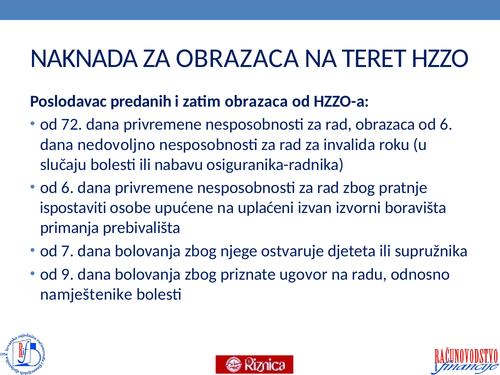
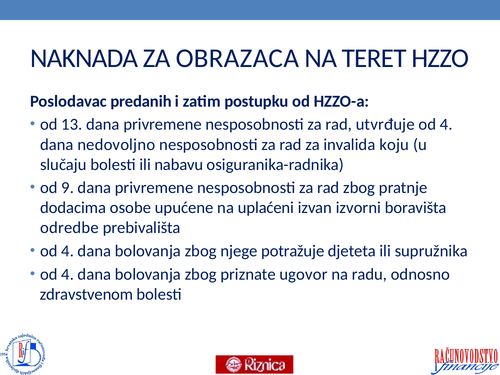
zatim obrazaca: obrazaca -> postupku (256, 101)
72: 72 -> 13 (72, 124)
rad obrazaca: obrazaca -> utvrđuje (385, 124)
6: 6 -> 4 (446, 124)
roku: roku -> koju (394, 144)
6: 6 -> 9 (68, 188)
ispostaviti: ispostaviti -> dodacima (73, 208)
primanja: primanja -> odredbe (69, 228)
7: 7 -> 4 (68, 251)
ostvaruje: ostvaruje -> potražuje (293, 251)
9: 9 -> 4 (68, 274)
namještenike: namještenike -> zdravstvenom (86, 294)
